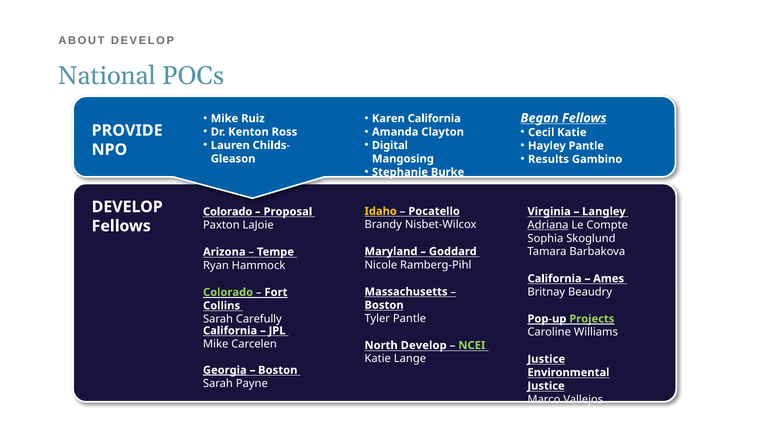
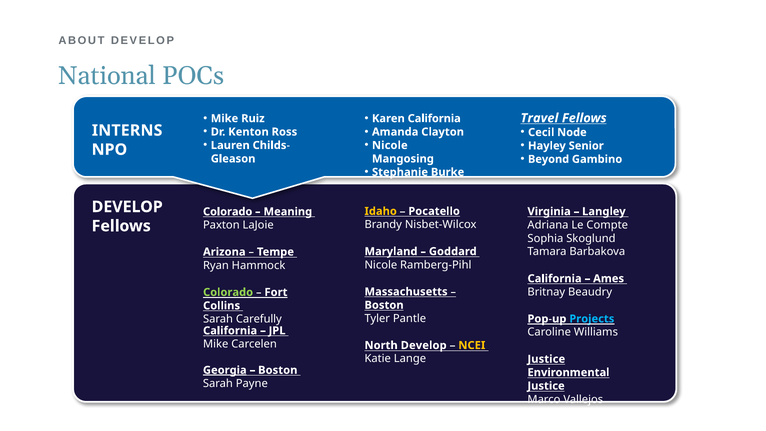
Began: Began -> Travel (539, 118)
Cecil Katie: Katie -> Node (572, 132)
PROVIDE: PROVIDE -> INTERNS (127, 130)
Digital: Digital -> Nicole (390, 145)
Hayley Pantle: Pantle -> Senior (586, 146)
Results: Results -> Beyond (549, 159)
Proposal: Proposal -> Meaning (288, 212)
Adriana underline: present -> none (548, 225)
Projects colour: light green -> light blue (592, 319)
NCEI colour: light green -> yellow (472, 345)
